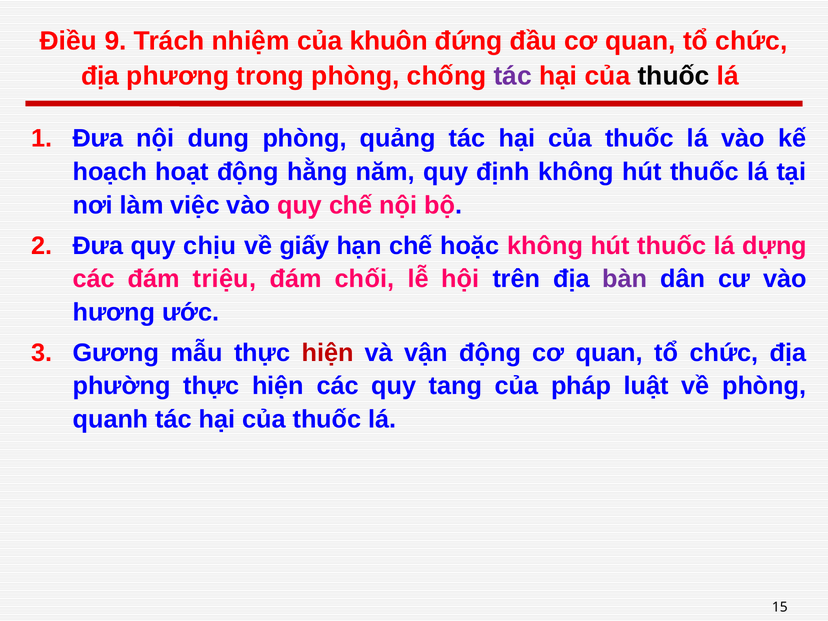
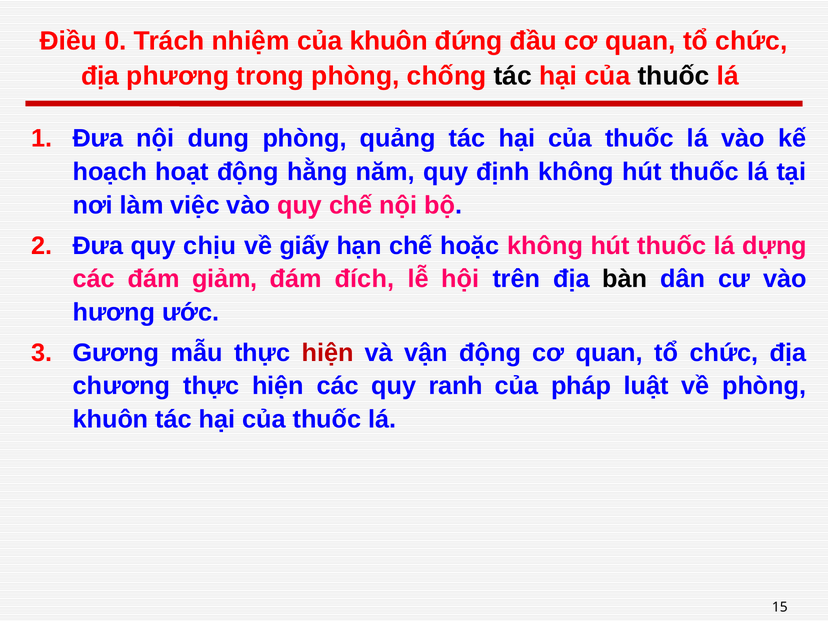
9: 9 -> 0 (116, 41)
tác colour: purple -> black (513, 76)
triệu: triệu -> giảm (225, 279)
chối: chối -> đích (364, 279)
bàn colour: purple -> black (625, 279)
phường: phường -> chương (121, 386)
tang: tang -> ranh (456, 386)
quanh: quanh -> khuôn (111, 420)
